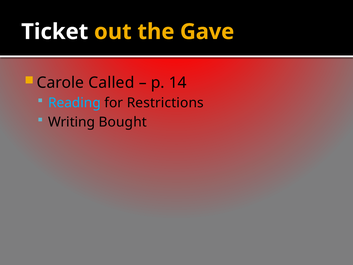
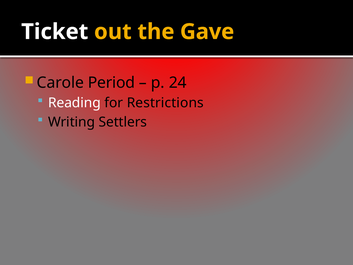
Called: Called -> Period (112, 83)
14: 14 -> 24 (178, 83)
Reading colour: light blue -> white (74, 103)
Bought: Bought -> Settlers (123, 122)
